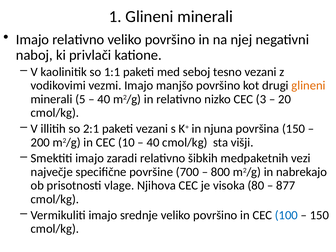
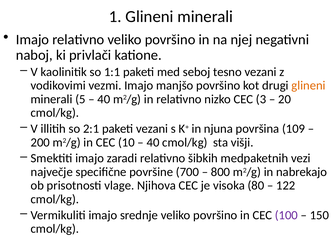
površina 150: 150 -> 109 (294, 129)
877: 877 -> 122 (286, 186)
100 colour: blue -> purple (286, 215)
